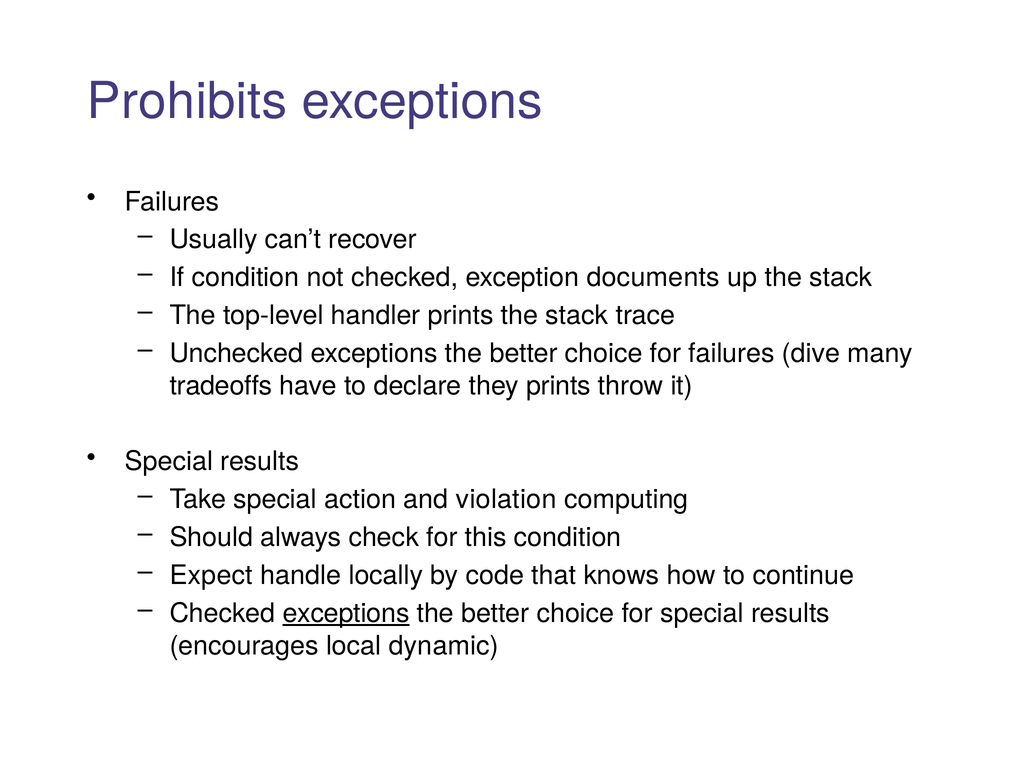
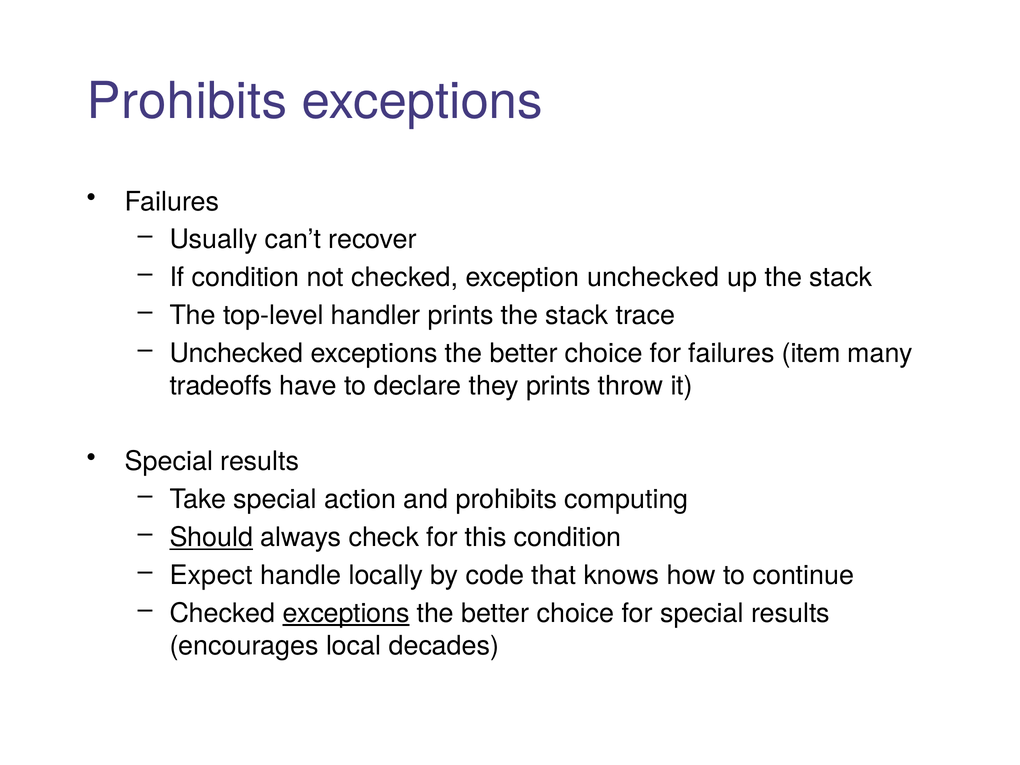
exception documents: documents -> unchecked (653, 278)
dive: dive -> item (811, 353)
and violation: violation -> prohibits (506, 500)
Should underline: none -> present (211, 538)
dynamic: dynamic -> decades (444, 646)
